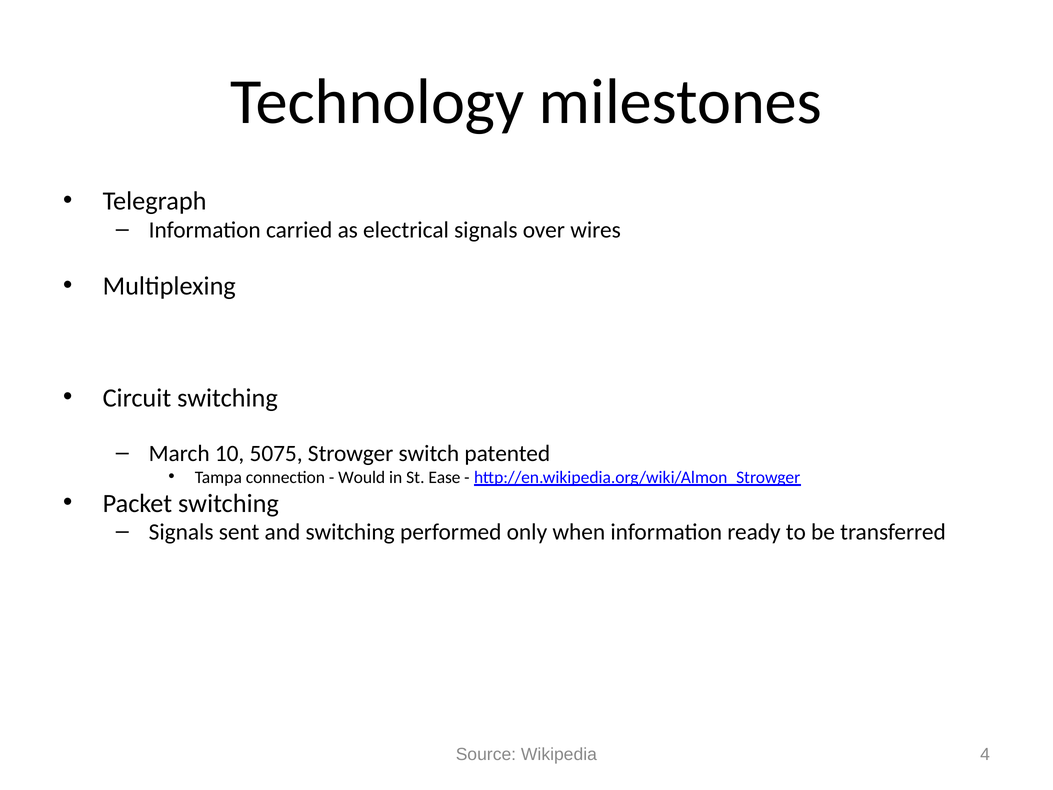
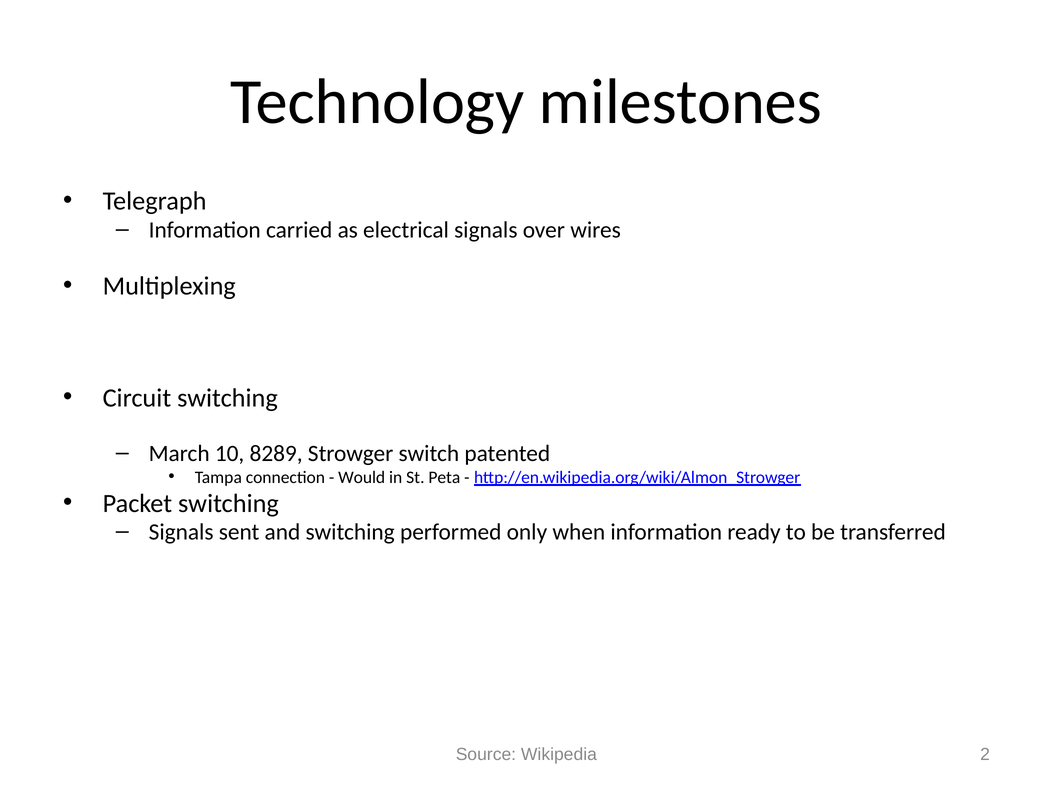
5075: 5075 -> 8289 (276, 454)
Ease: Ease -> Peta (444, 477)
4: 4 -> 2 (985, 754)
